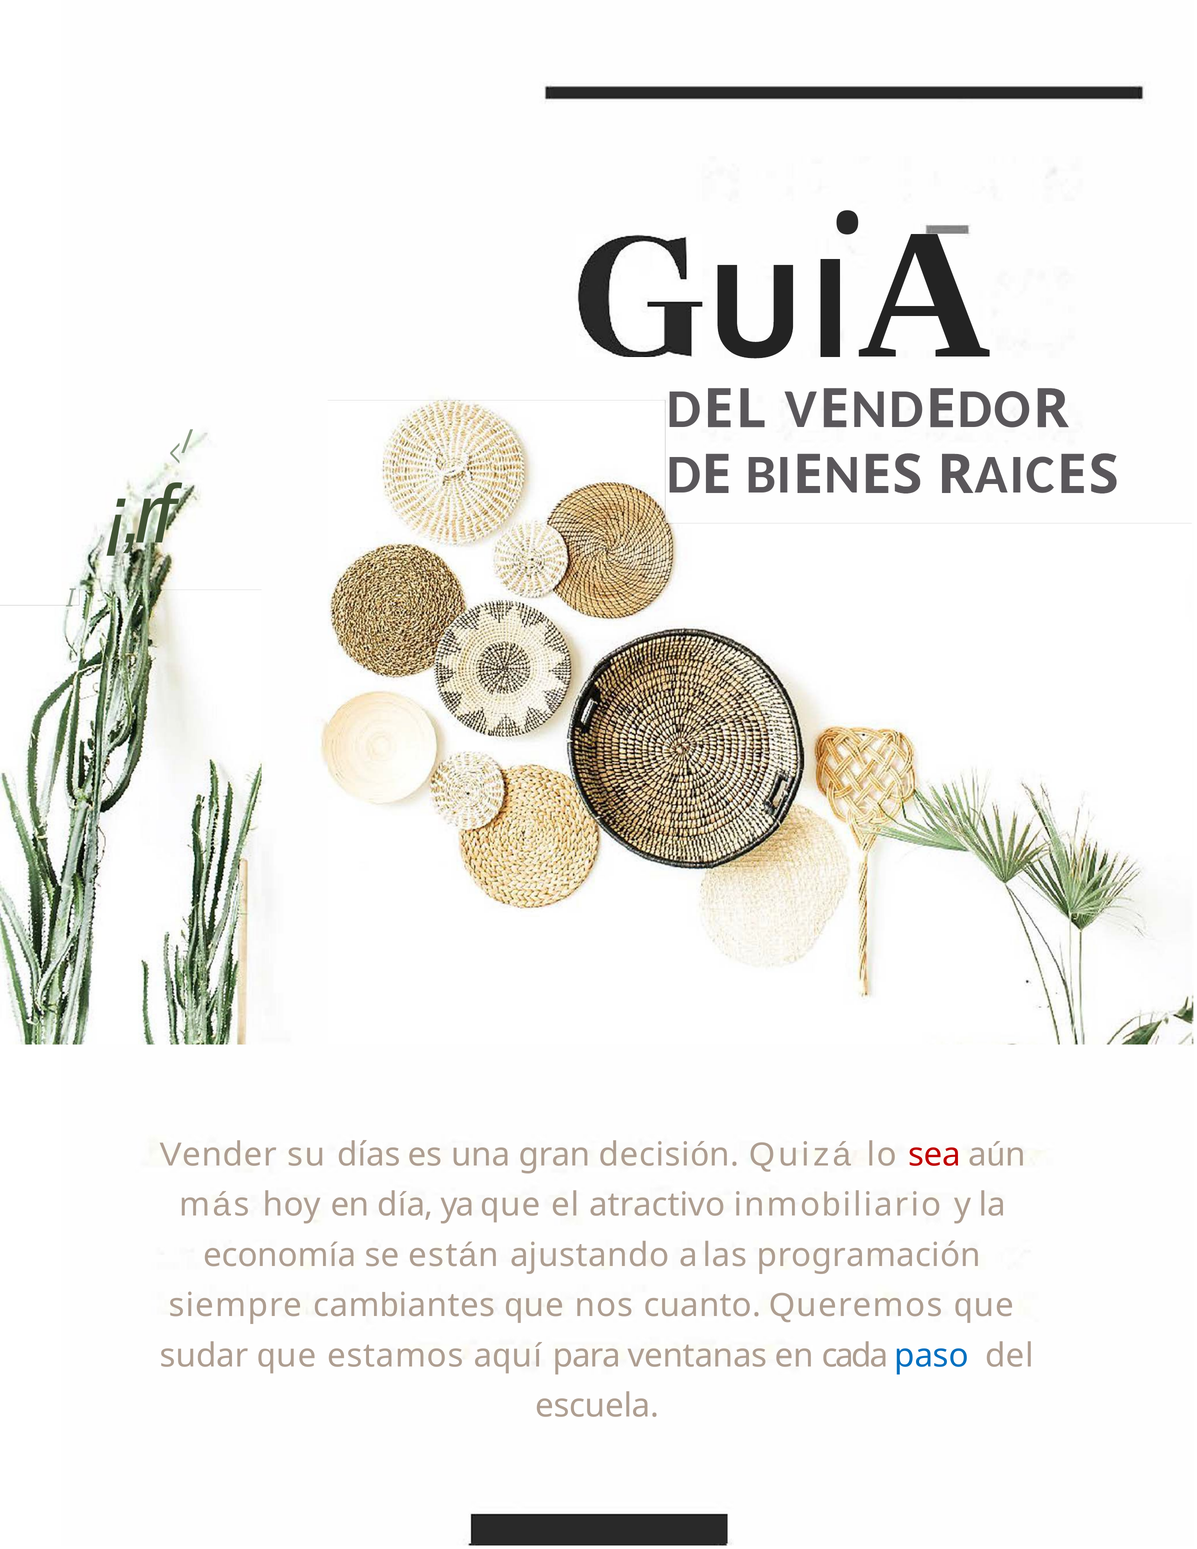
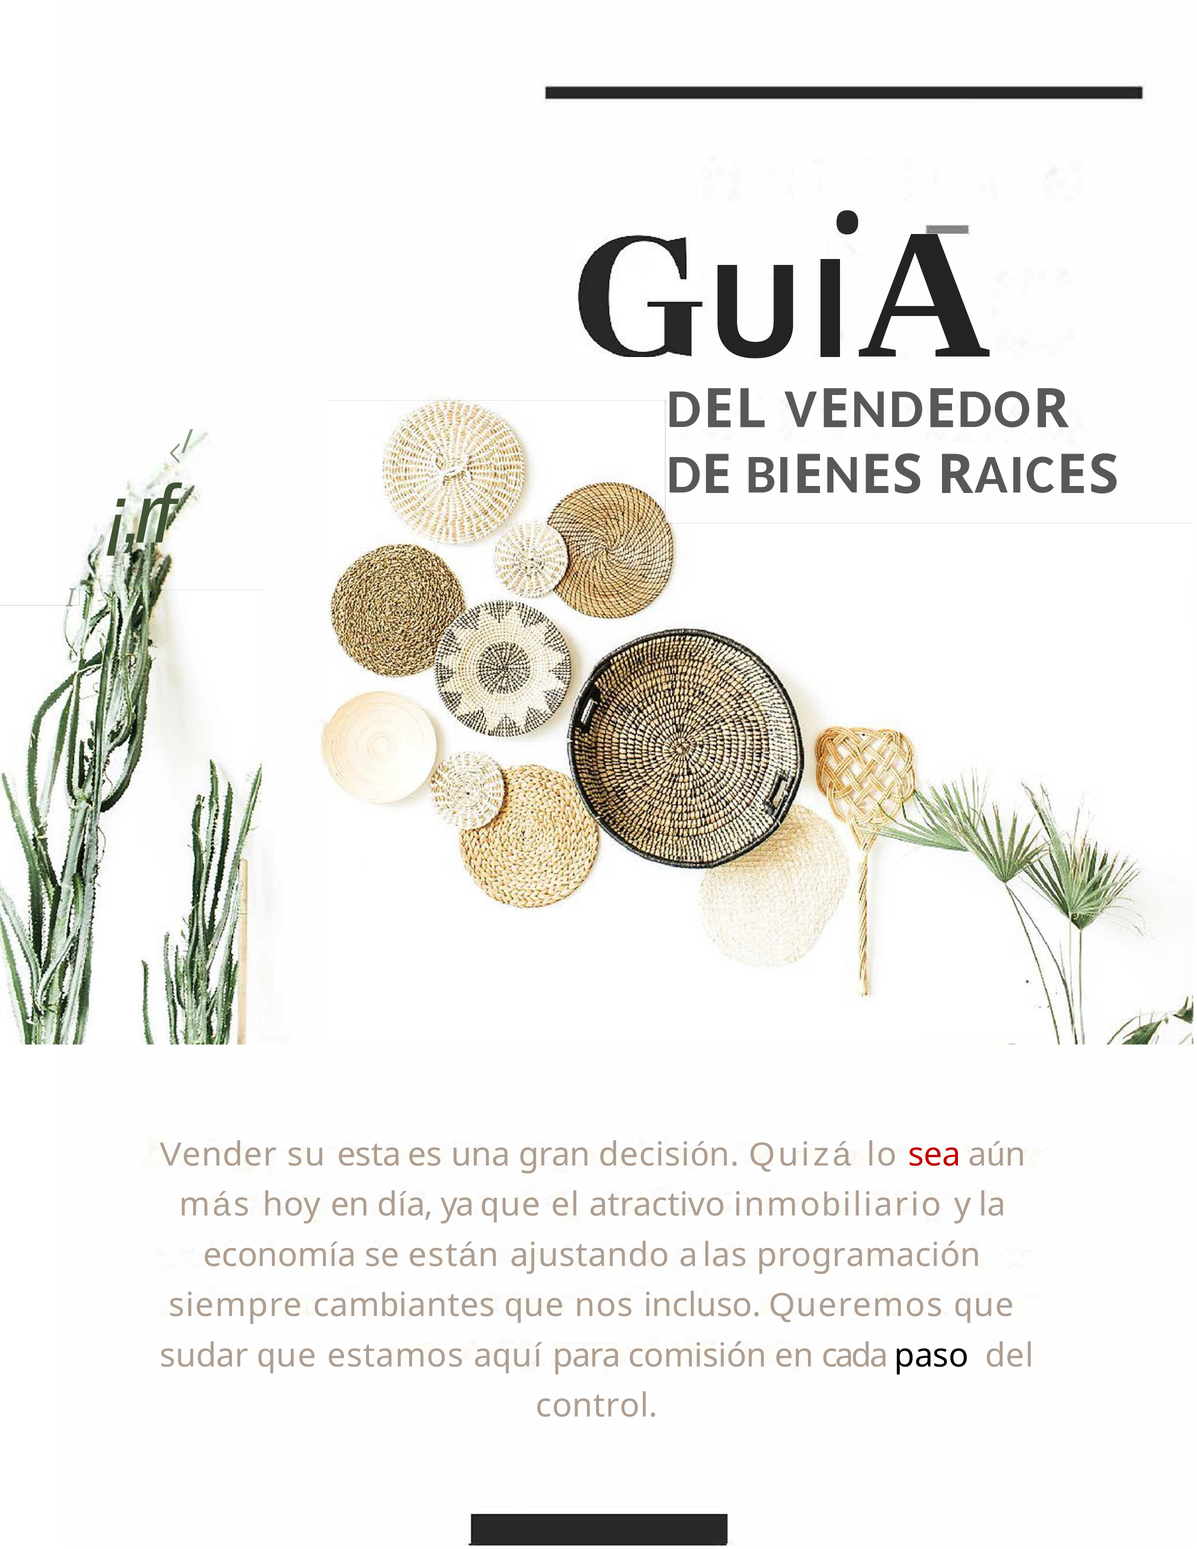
días: días -> esta (369, 1154)
cuanto: cuanto -> incluso (702, 1305)
ventanas: ventanas -> comisión (698, 1355)
paso colour: blue -> black (932, 1355)
escuela: escuela -> control (597, 1405)
